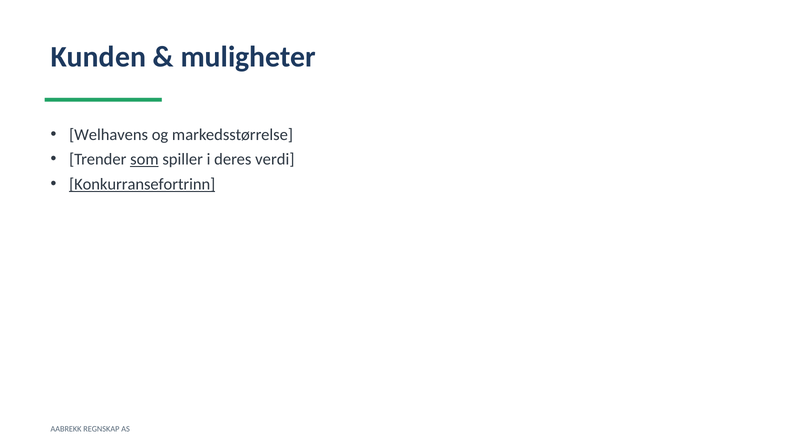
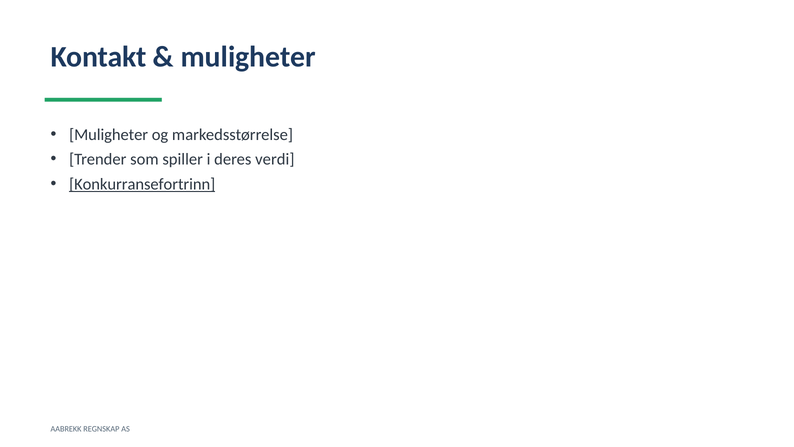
Kunden: Kunden -> Kontakt (98, 57)
Welhavens: Welhavens -> Muligheter (109, 134)
som underline: present -> none (144, 159)
